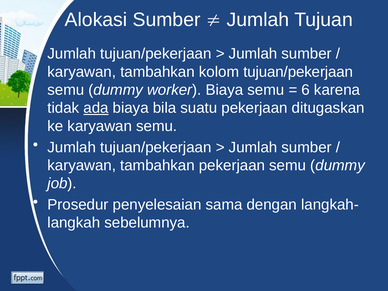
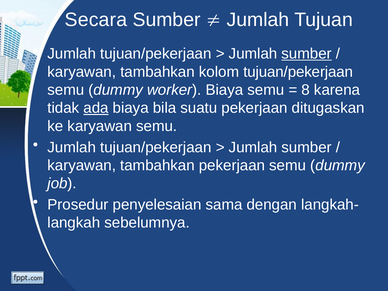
Alokasi: Alokasi -> Secara (96, 20)
sumber underline: none -> present (307, 54)
6: 6 -> 8 (306, 90)
